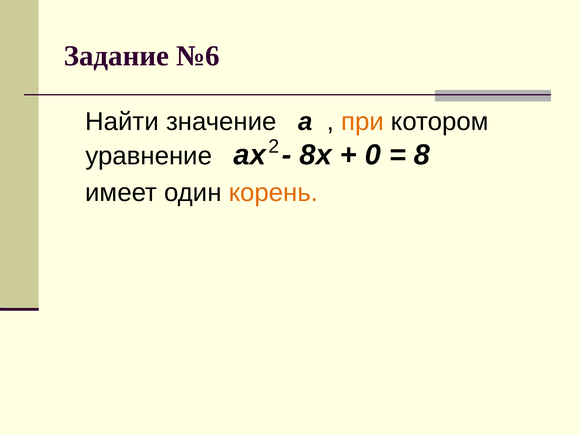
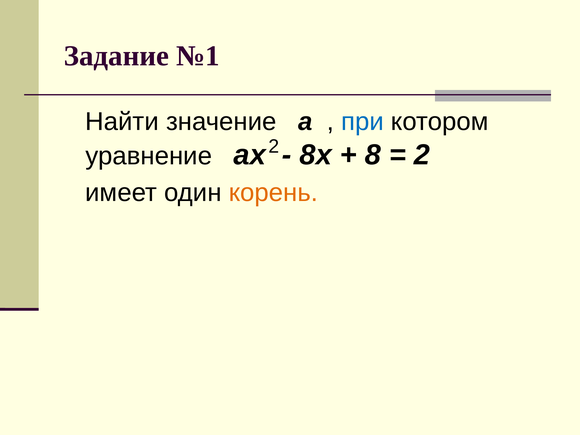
№6: №6 -> №1 (198, 56)
при colour: orange -> blue (362, 122)
0: 0 -> 8 (373, 155)
8: 8 -> 2 (422, 155)
